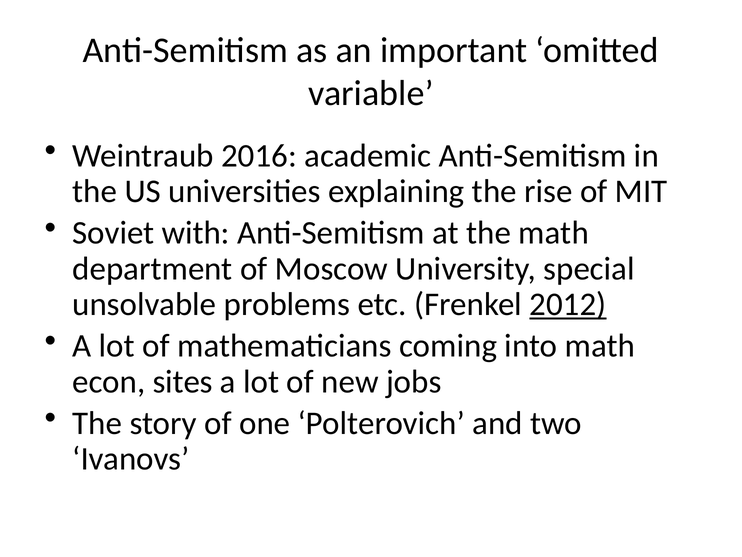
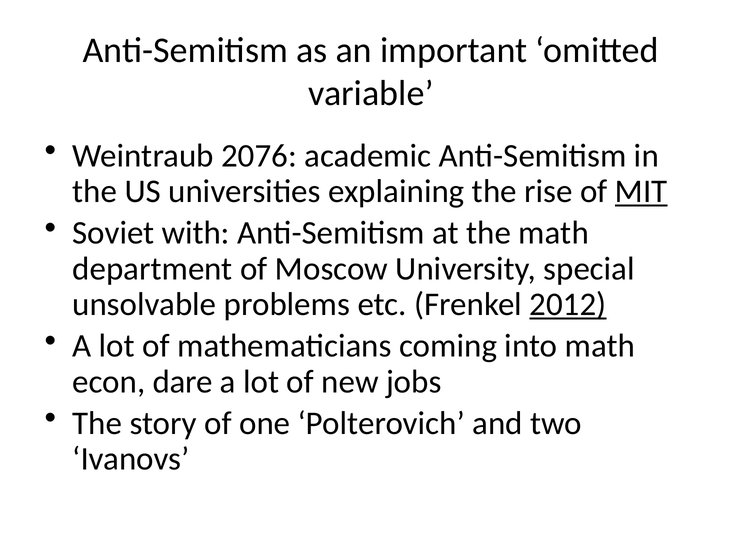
2016: 2016 -> 2076 (259, 156)
MIT underline: none -> present (641, 191)
sites: sites -> dare (183, 381)
